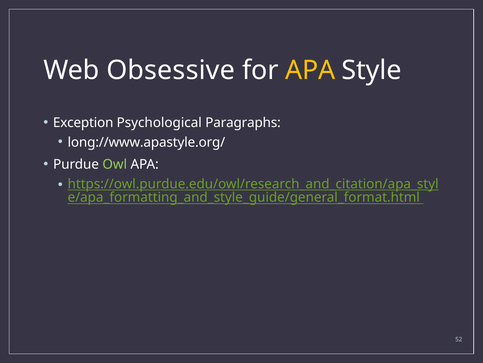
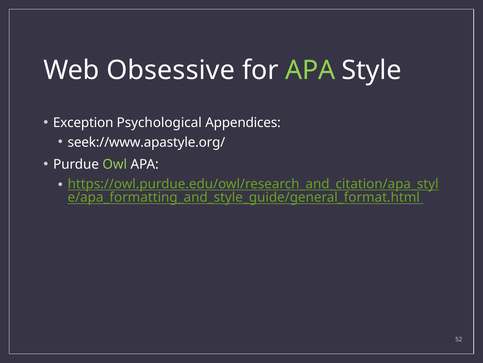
APA colour: yellow -> light green (310, 70)
Paragraphs: Paragraphs -> Appendices (243, 123)
long://www.apastyle.org/: long://www.apastyle.org/ -> seek://www.apastyle.org/ (146, 142)
